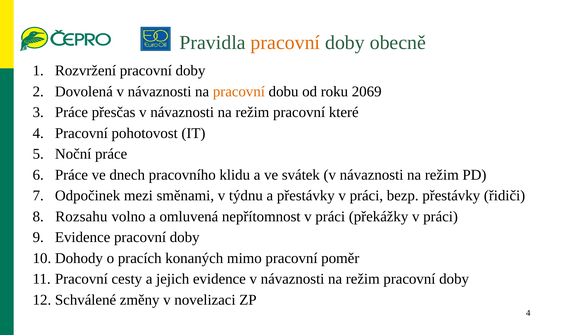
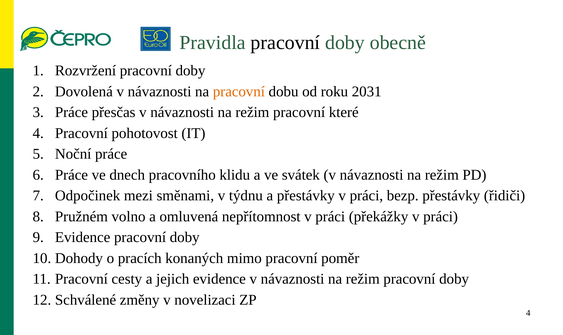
pracovní colour: orange -> black (285, 43)
2069: 2069 -> 2031 (367, 92)
8 Rozsahu: Rozsahu -> Pružném (81, 217)
